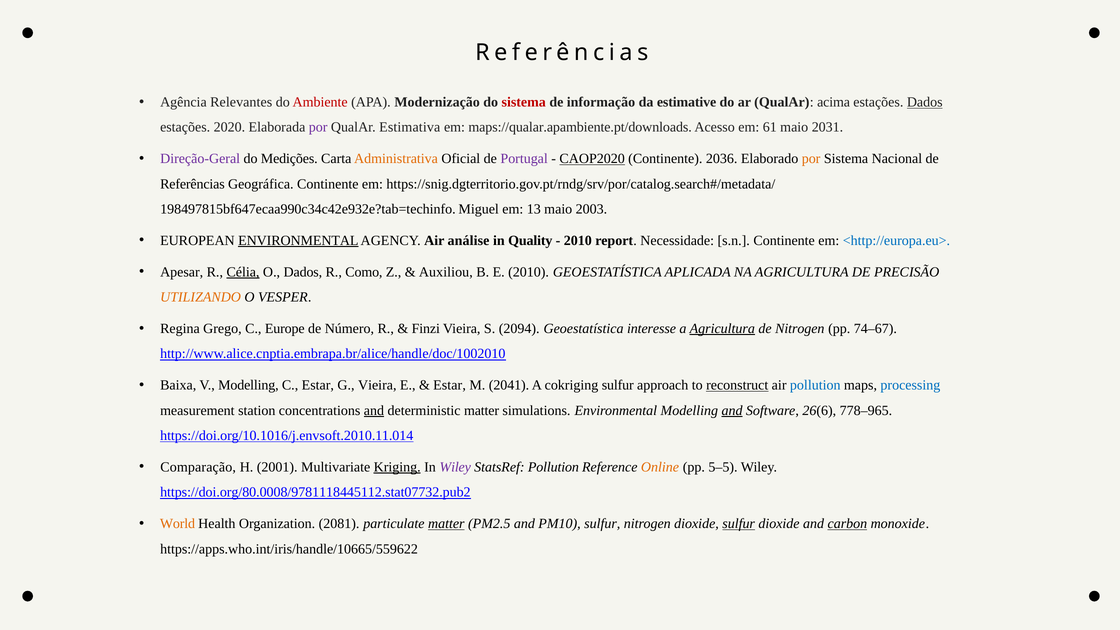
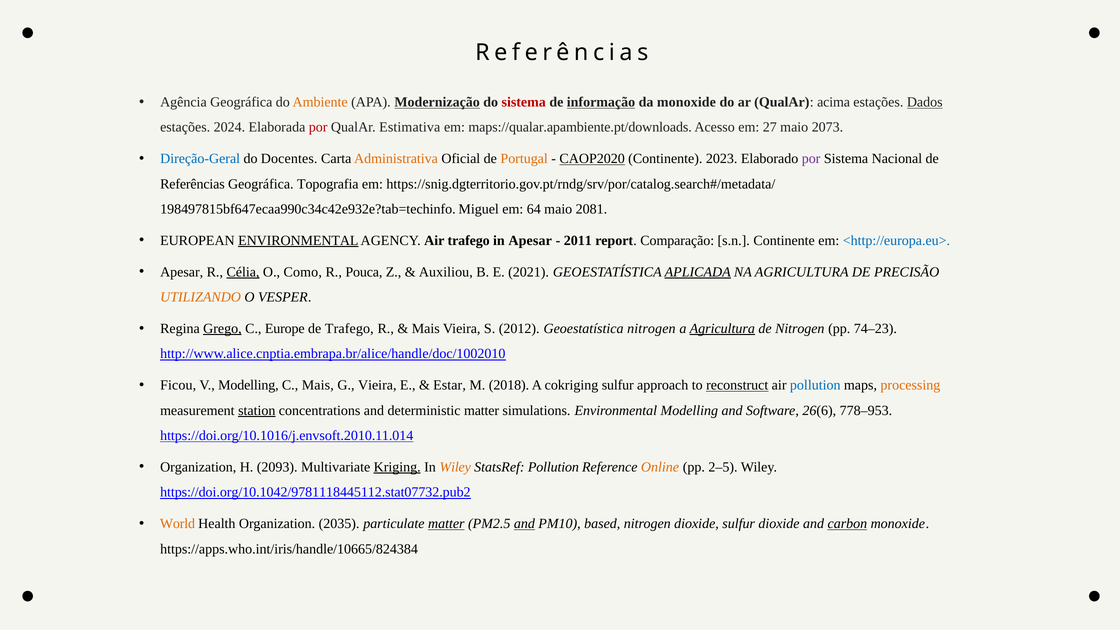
Agência Relevantes: Relevantes -> Geográfica (241, 102)
Ambiente colour: red -> orange (320, 102)
Modernização underline: none -> present (437, 102)
informação underline: none -> present (601, 102)
da estimative: estimative -> monoxide (686, 102)
2020: 2020 -> 2024 (229, 127)
por colour: purple -> red (318, 127)
61: 61 -> 27 (770, 127)
2031: 2031 -> 2073 (827, 127)
Direção-Geral colour: purple -> blue (200, 159)
Medições: Medições -> Docentes (289, 159)
Portugal colour: purple -> orange (524, 159)
2036: 2036 -> 2023 (722, 159)
por colour: orange -> purple (811, 159)
Geográfica Continente: Continente -> Topografia (328, 184)
13: 13 -> 64 (534, 209)
2003: 2003 -> 2081 (591, 209)
Air análise: análise -> trafego (469, 241)
in Quality: Quality -> Apesar (530, 241)
2010: 2010 -> 2011 (578, 241)
Necessidade: Necessidade -> Comparação (677, 241)
O Dados: Dados -> Como (303, 272)
Como: Como -> Pouca (364, 272)
E 2010: 2010 -> 2021 (529, 272)
APLICADA underline: none -> present (698, 272)
Grego underline: none -> present (222, 329)
de Número: Número -> Trafego (349, 329)
Finzi: Finzi -> Mais (426, 329)
2094: 2094 -> 2012 (519, 329)
Geoestatística interesse: interesse -> nitrogen (651, 329)
74–67: 74–67 -> 74–23 (875, 329)
Baixa: Baixa -> Ficou (178, 385)
C Estar: Estar -> Mais (318, 385)
2041: 2041 -> 2018 (509, 385)
processing colour: blue -> orange (910, 385)
station underline: none -> present (257, 410)
and underline: present -> none (374, 410)
and underline: present -> none (732, 410)
778–965: 778–965 -> 778–953 (866, 410)
Comparação: Comparação -> Organization (198, 467)
2001: 2001 -> 2093 (277, 467)
Wiley colour: purple -> orange (455, 467)
5–5: 5–5 -> 2–5 (723, 467)
https://doi.org/80.0008/9781118445112.stat07732.pub2: https://doi.org/80.0008/9781118445112.stat07732.pub2 -> https://doi.org/10.1042/9781118445112.stat07732.pub2 (315, 492)
2081: 2081 -> 2035 (339, 524)
and underline: none -> present (524, 524)
sulfur: sulfur -> based (602, 524)
sulfur underline: present -> none (739, 524)
https://apps.who.int/iris/handle/10665/559622: https://apps.who.int/iris/handle/10665/559622 -> https://apps.who.int/iris/handle/10665/824384 (289, 549)
